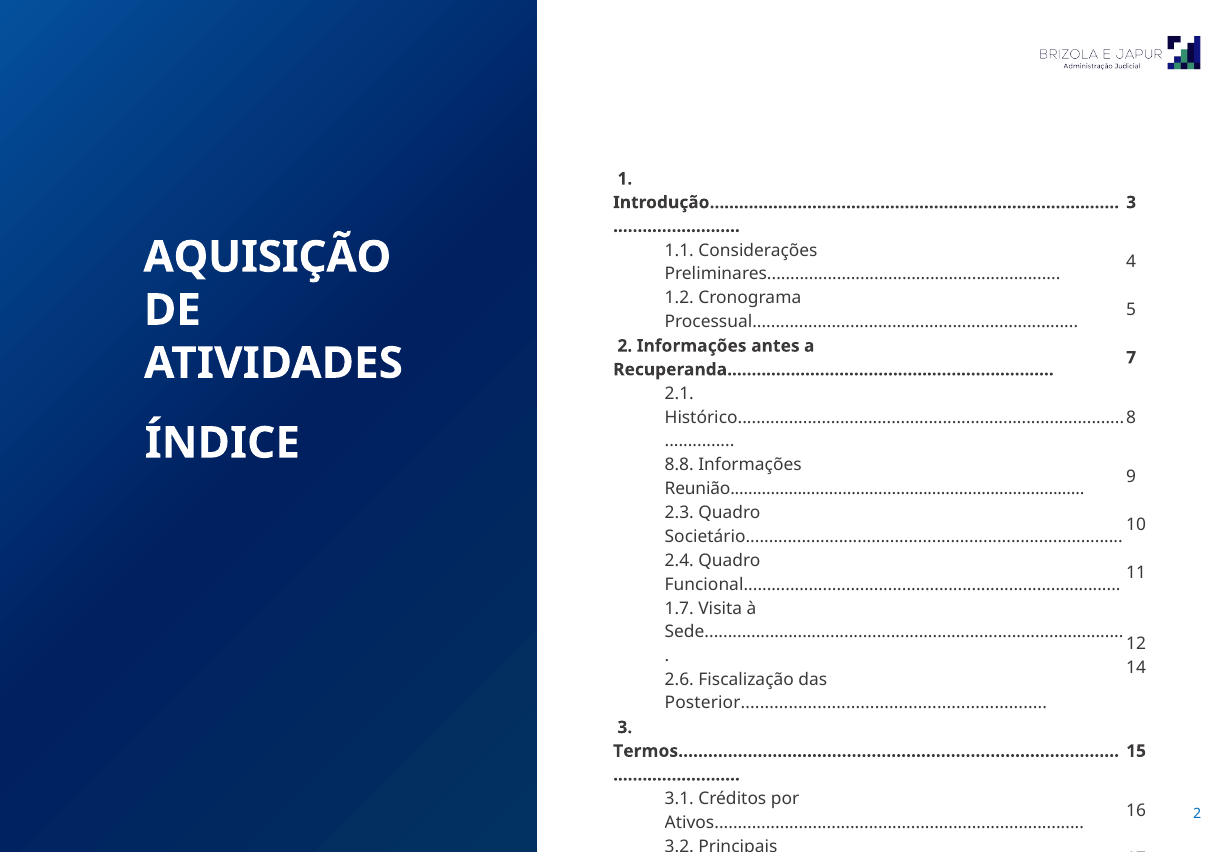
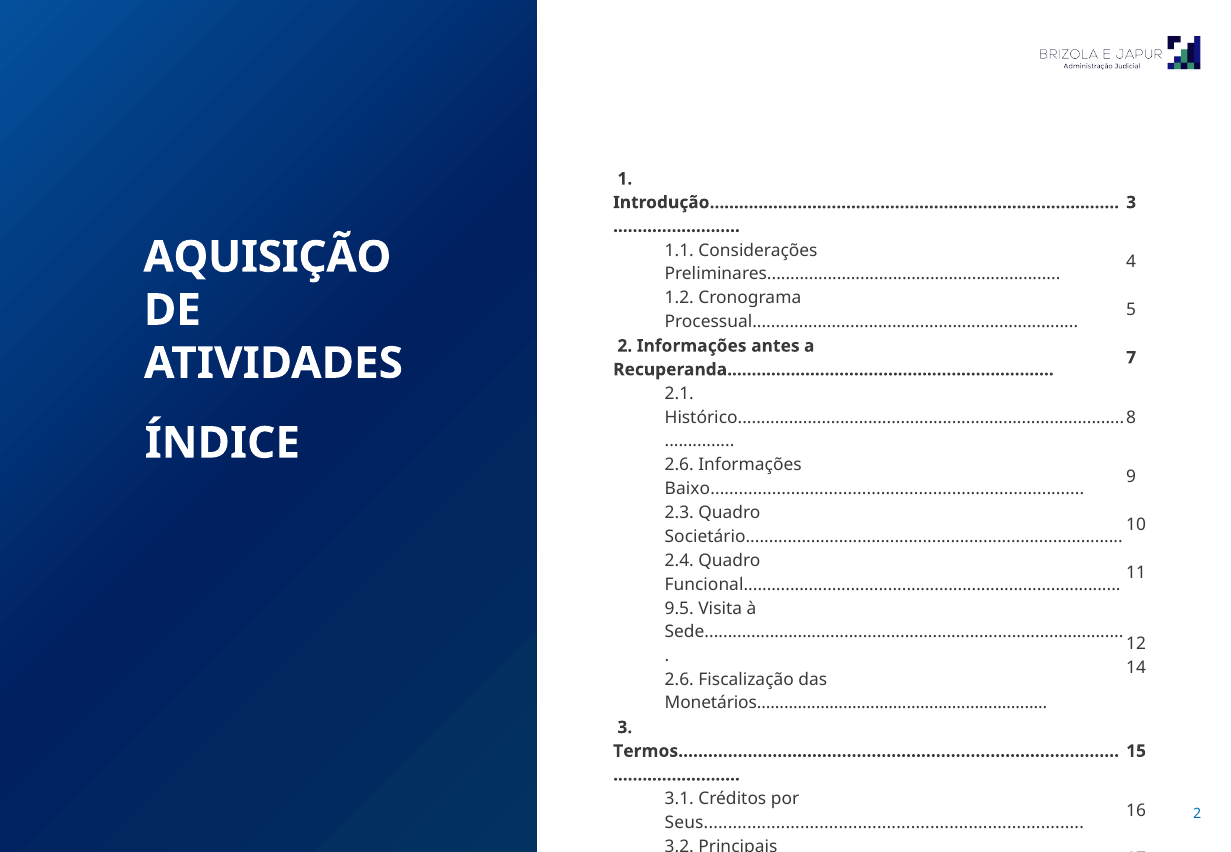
8.8: 8.8 -> 2.6 (679, 465)
Reunião: Reunião -> Baixo (874, 489)
1.7: 1.7 -> 9.5 (679, 609)
Posterior: Posterior -> Monetários (856, 703)
Ativos: Ativos -> Seus (874, 823)
